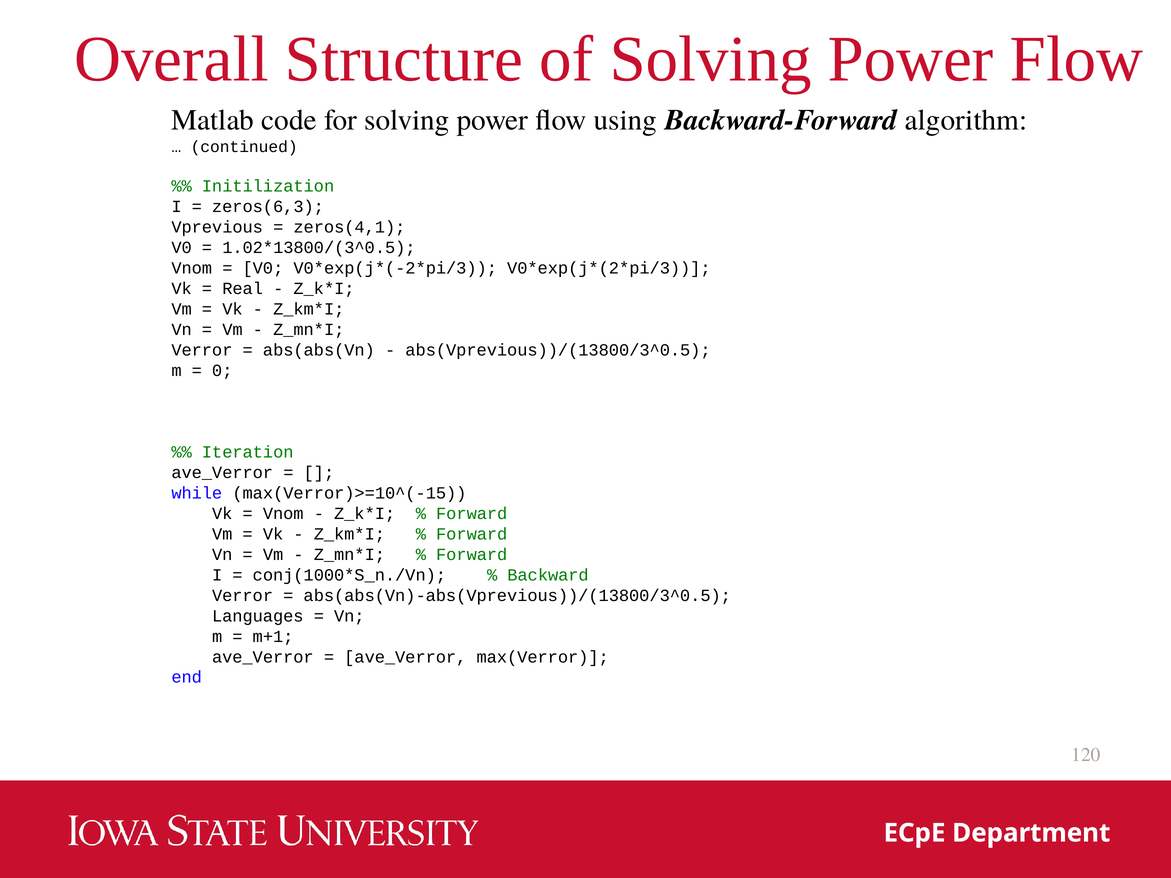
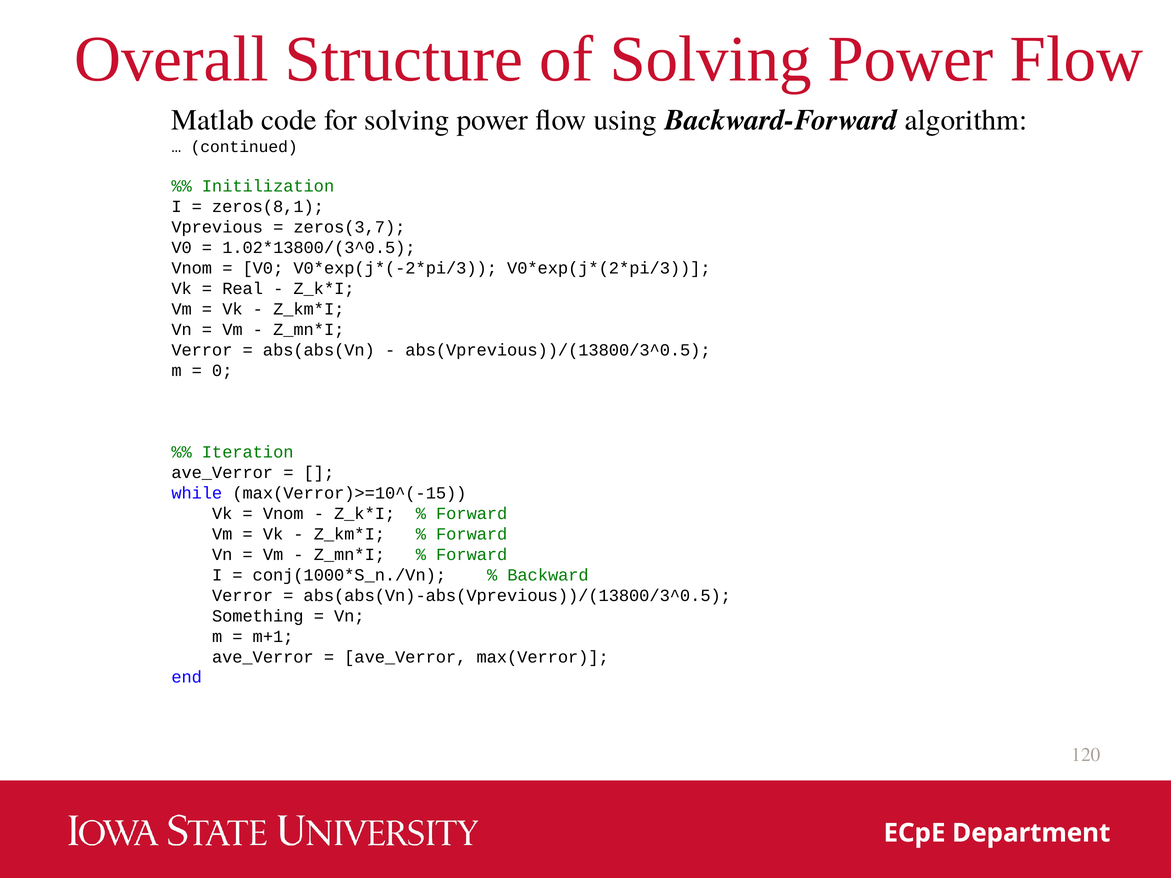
zeros(6,3: zeros(6,3 -> zeros(8,1 (268, 207)
zeros(4,1: zeros(4,1 -> zeros(3,7 (349, 227)
Languages: Languages -> Something (258, 616)
